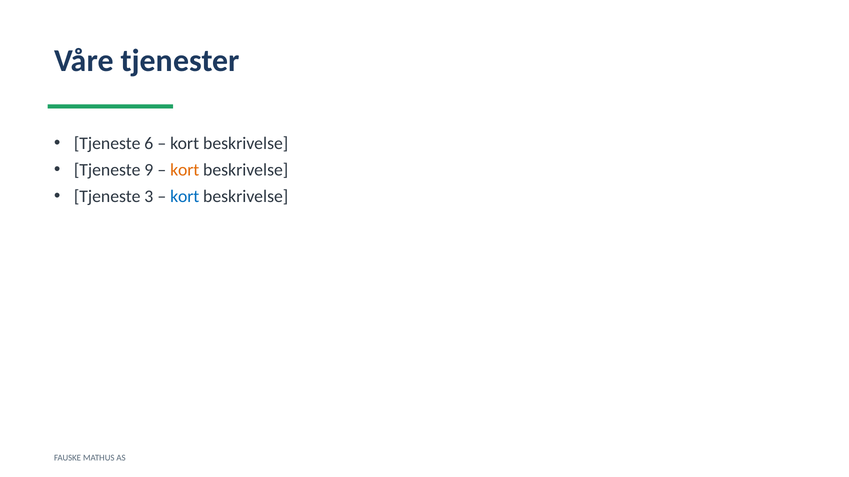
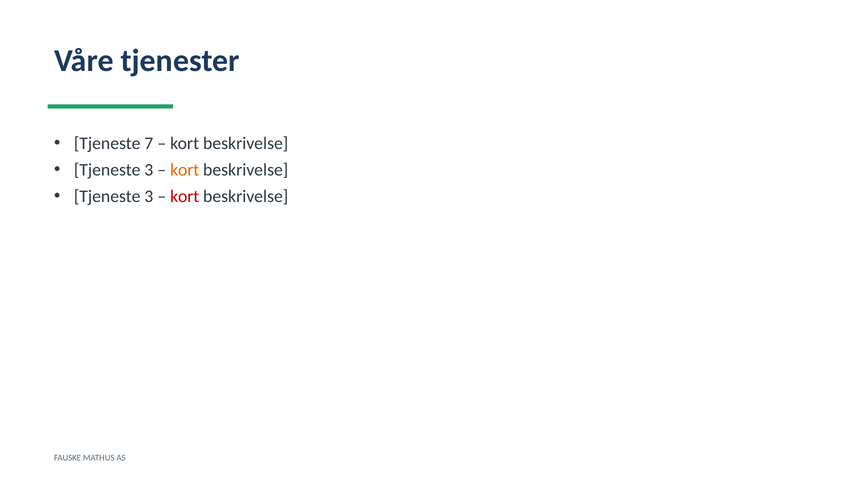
6: 6 -> 7 (149, 144)
9: 9 -> 3 (149, 170)
kort colour: blue -> red (185, 197)
